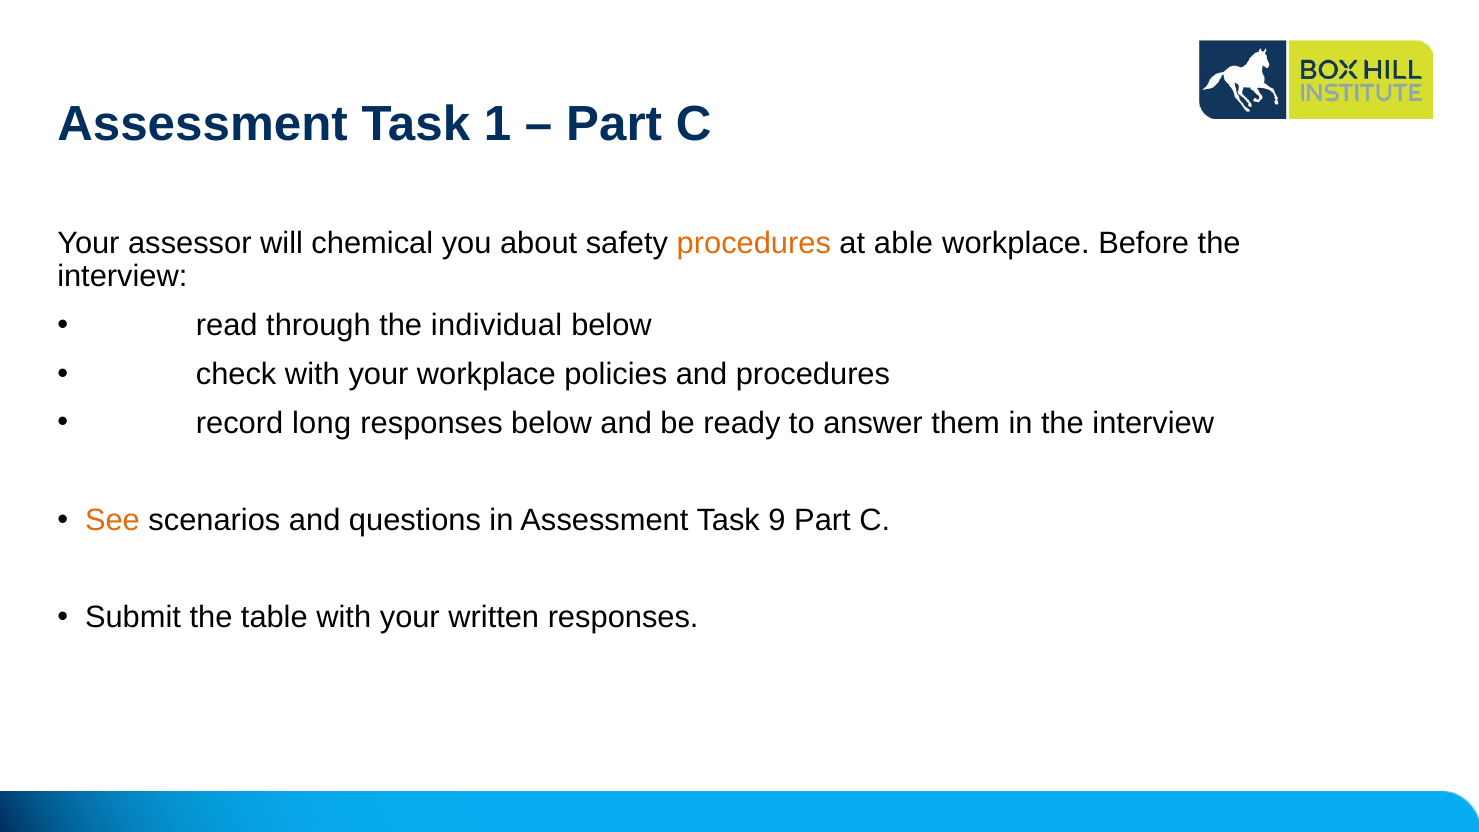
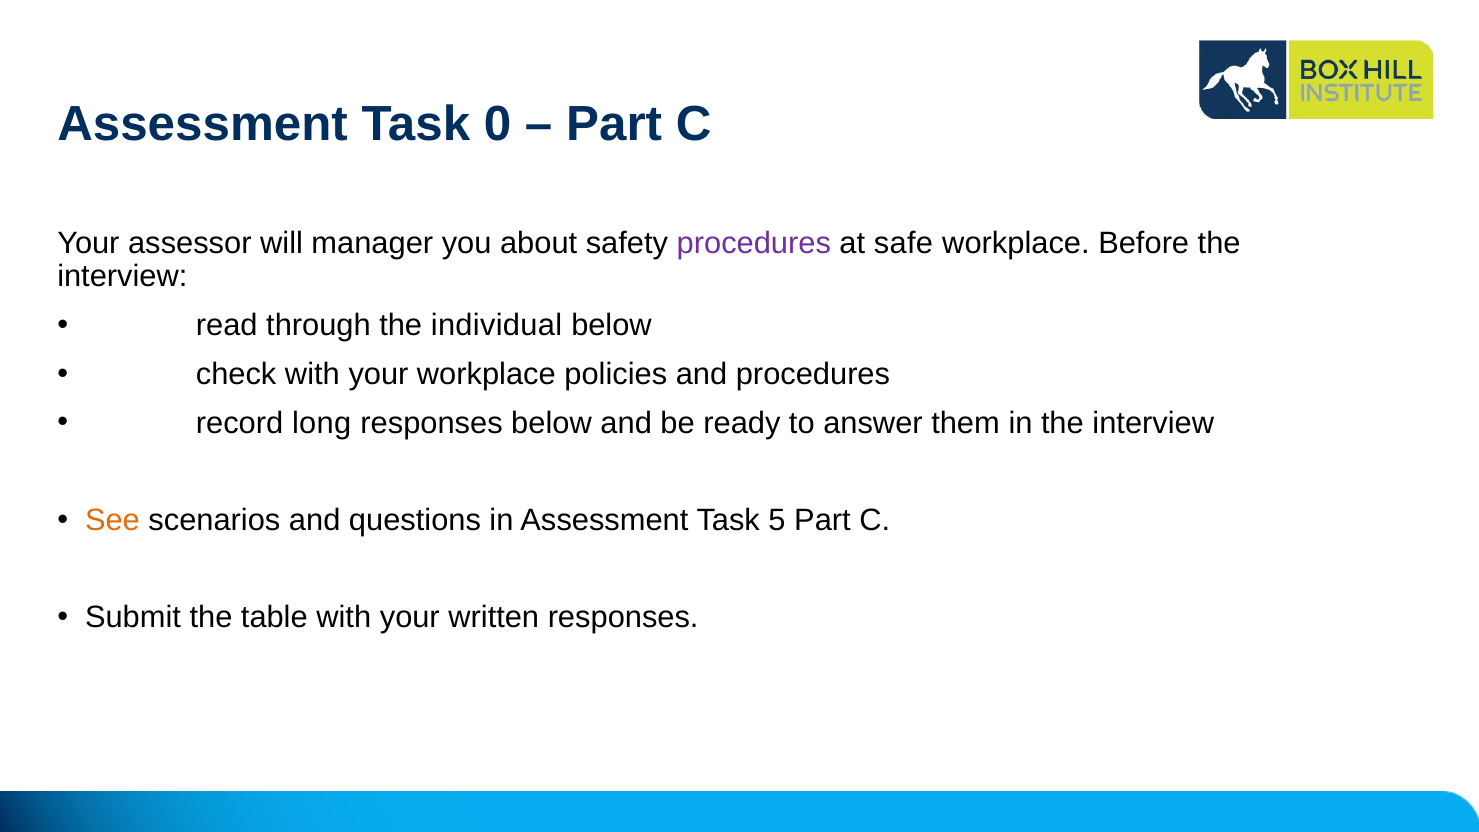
1: 1 -> 0 (498, 124)
chemical: chemical -> manager (372, 243)
procedures colour: orange -> purple (754, 243)
able: able -> safe (904, 243)
9: 9 -> 5 (777, 520)
